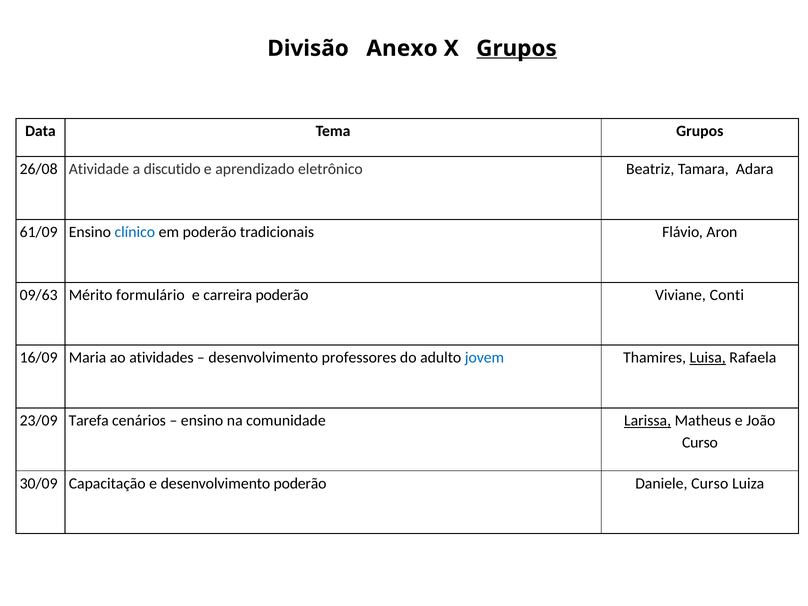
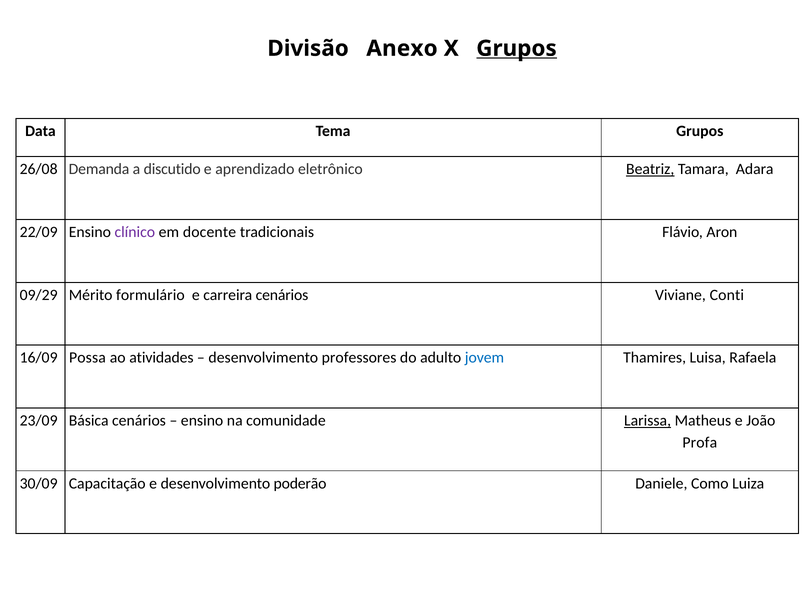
Atividade: Atividade -> Demanda (99, 169)
Beatriz underline: none -> present (650, 169)
61/09: 61/09 -> 22/09 (39, 232)
clínico colour: blue -> purple (135, 232)
em poderão: poderão -> docente (209, 232)
09/63: 09/63 -> 09/29 (39, 295)
carreira poderão: poderão -> cenários (282, 295)
Maria: Maria -> Possa (87, 358)
Luisa underline: present -> none (708, 358)
Tarefa: Tarefa -> Básica (89, 421)
Curso: Curso -> Profa (700, 443)
Daniele Curso: Curso -> Como (710, 483)
